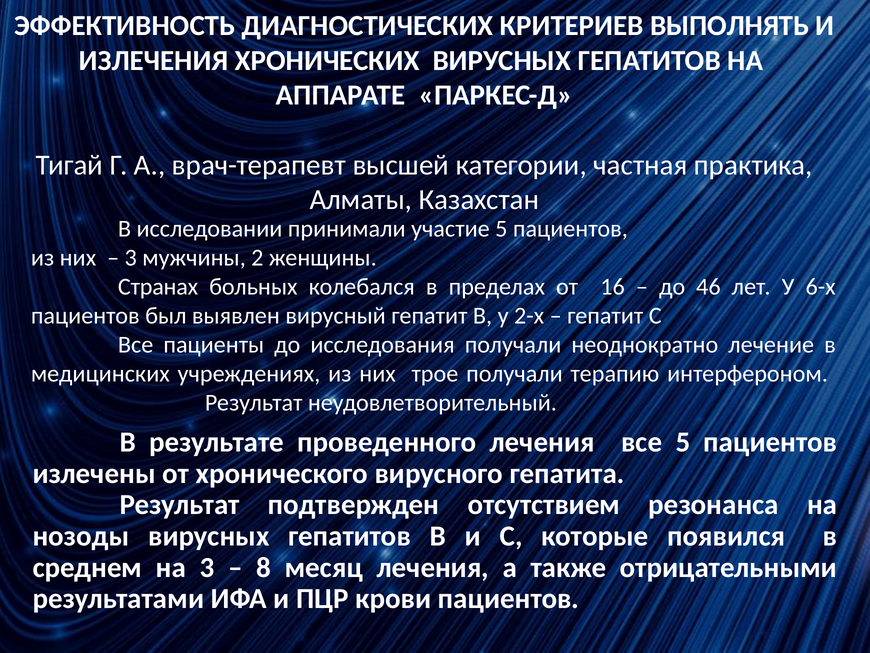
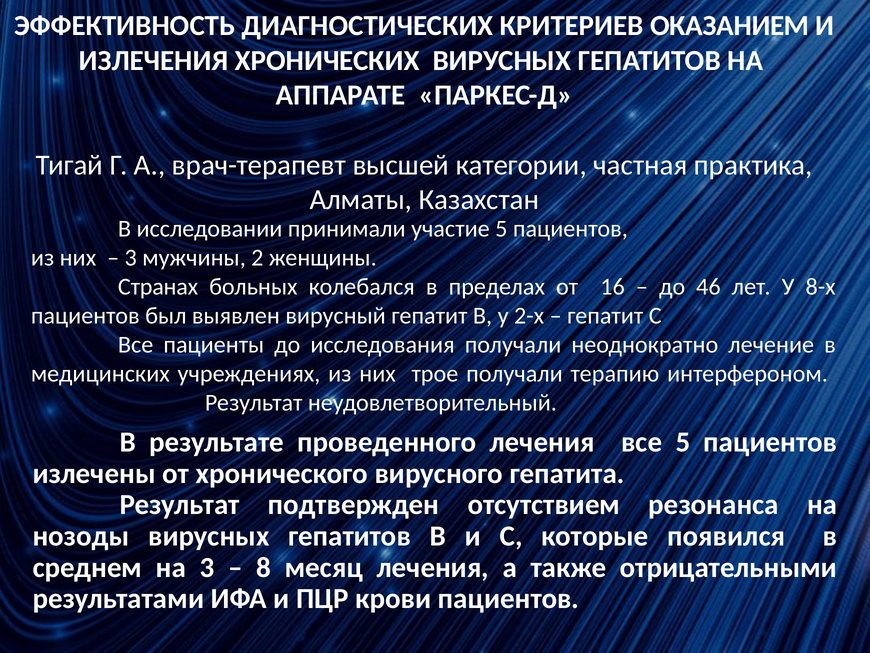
ВЫПОЛНЯТЬ: ВЫПОЛНЯТЬ -> ОКАЗАНИЕМ (730, 26)
6-х: 6-х -> 8-х (821, 287)
